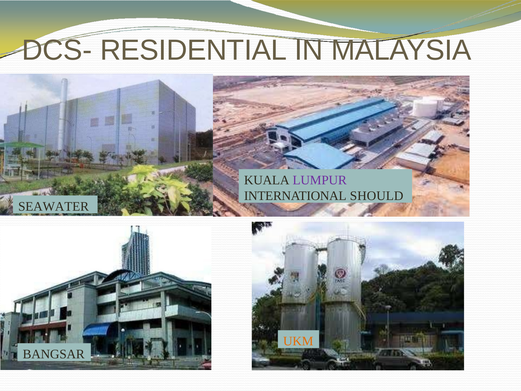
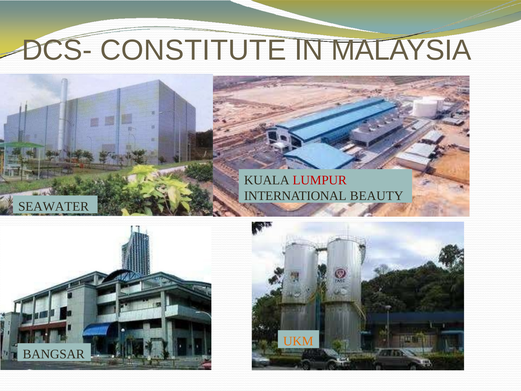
RESIDENTIAL: RESIDENTIAL -> CONSTITUTE (193, 50)
LUMPUR colour: purple -> red (320, 180)
SHOULD: SHOULD -> BEAUTY (377, 196)
